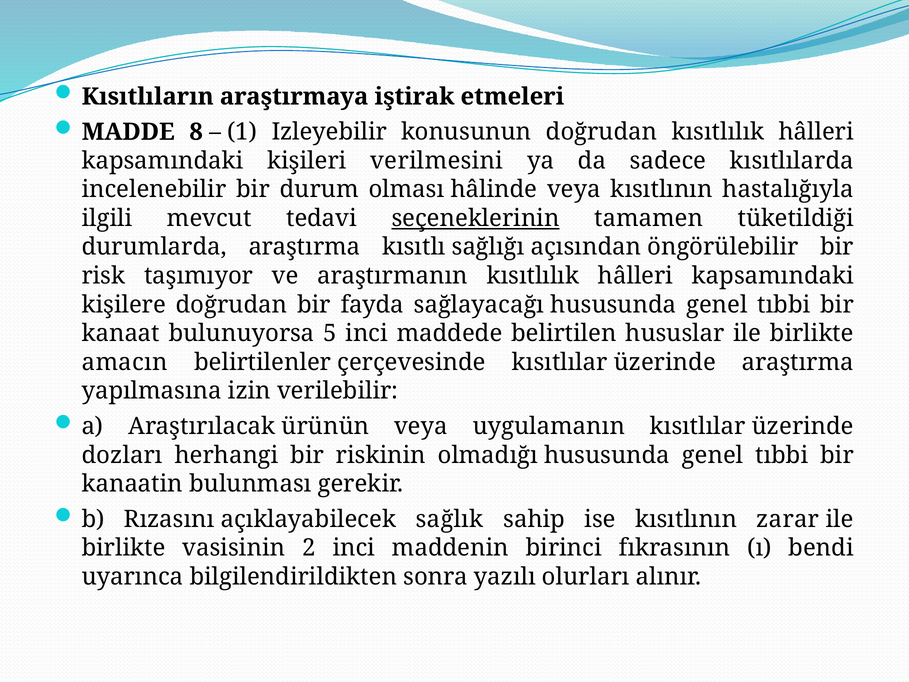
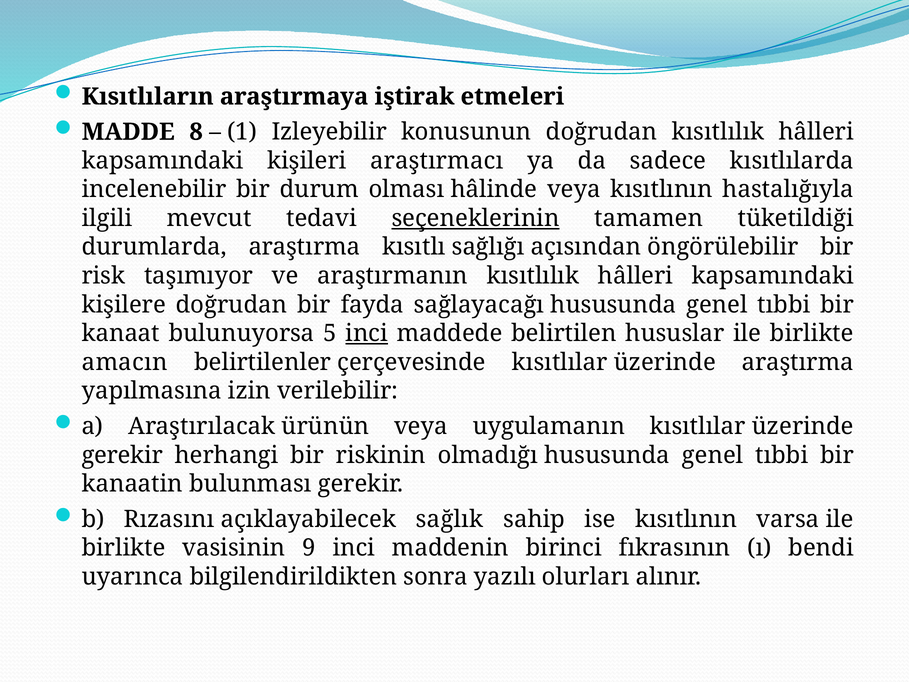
verilmesini: verilmesini -> araştırmacı (437, 161)
inci underline: none -> present (367, 333)
dozları: dozları -> gerekir (122, 455)
zarar: zarar -> varsa (788, 519)
2: 2 -> 9 (309, 548)
